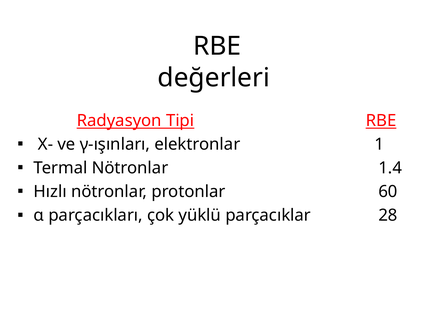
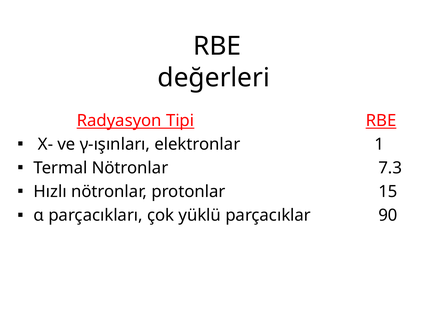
1.4: 1.4 -> 7.3 (390, 168)
60: 60 -> 15 (388, 192)
28: 28 -> 90 (388, 216)
